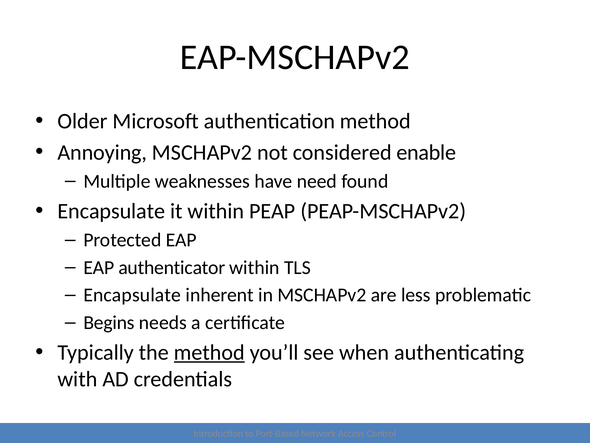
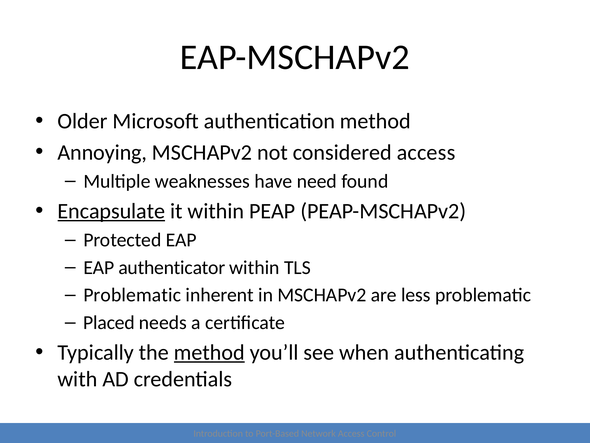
considered enable: enable -> access (426, 152)
Encapsulate underline: none -> present (111, 211)
Encapsulate: Encapsulate -> Problematic (132, 295)
Begins: Begins -> Placed (109, 322)
